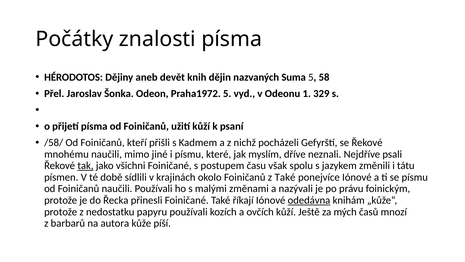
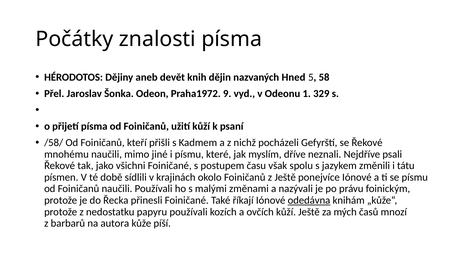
Suma: Suma -> Hned (294, 77)
Praha1972 5: 5 -> 9 (227, 93)
tak underline: present -> none (85, 165)
z Také: Také -> Ještě (285, 177)
